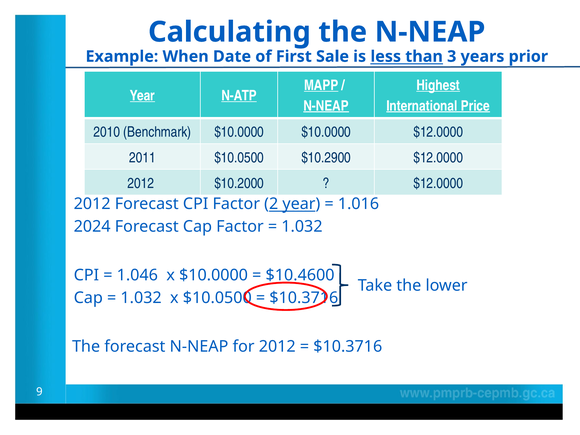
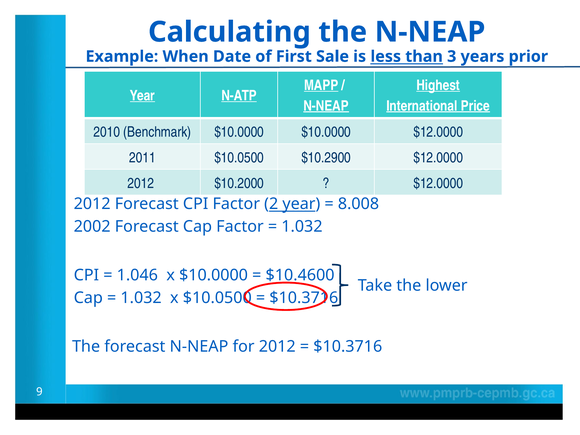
1.016: 1.016 -> 8.008 (358, 204)
2024: 2024 -> 2002 (92, 226)
